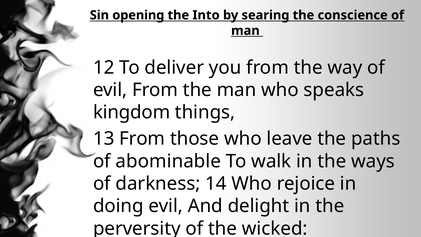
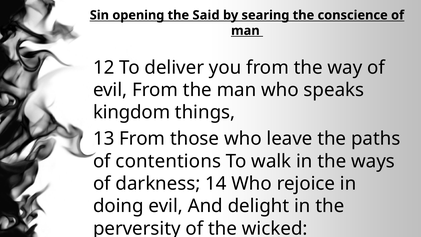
Into: Into -> Said (206, 15)
abominable: abominable -> contentions (168, 161)
